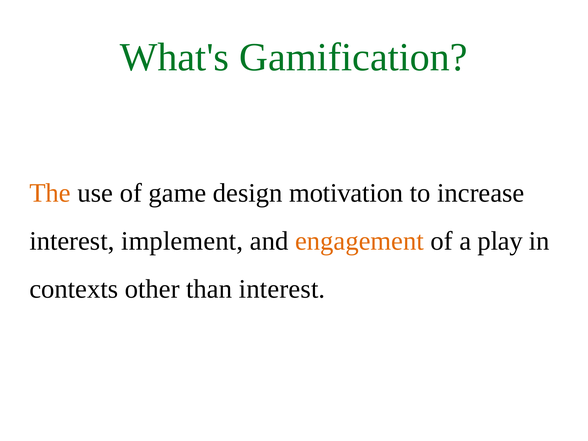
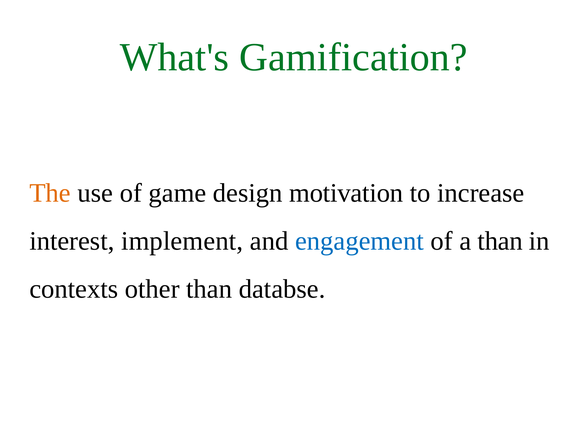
engagement colour: orange -> blue (359, 241)
a play: play -> than (500, 241)
than interest: interest -> databse (282, 289)
